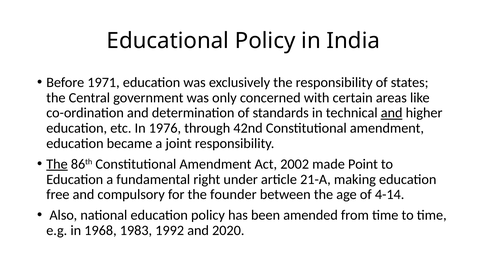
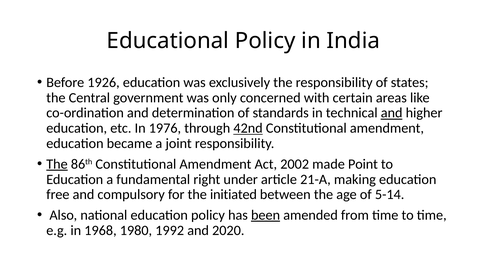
1971: 1971 -> 1926 (104, 82)
42nd underline: none -> present (248, 128)
founder: founder -> initiated (233, 195)
4-14: 4-14 -> 5-14 (390, 195)
been underline: none -> present (266, 215)
1983: 1983 -> 1980 (136, 230)
